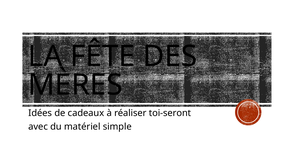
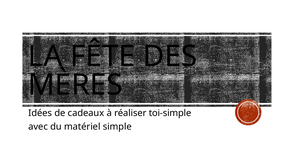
toi-seront: toi-seront -> toi-simple (170, 113)
